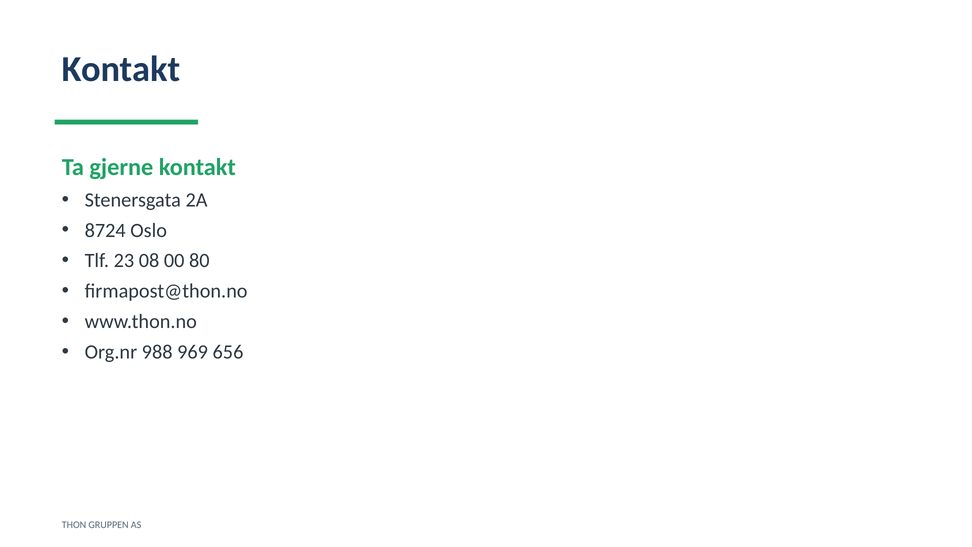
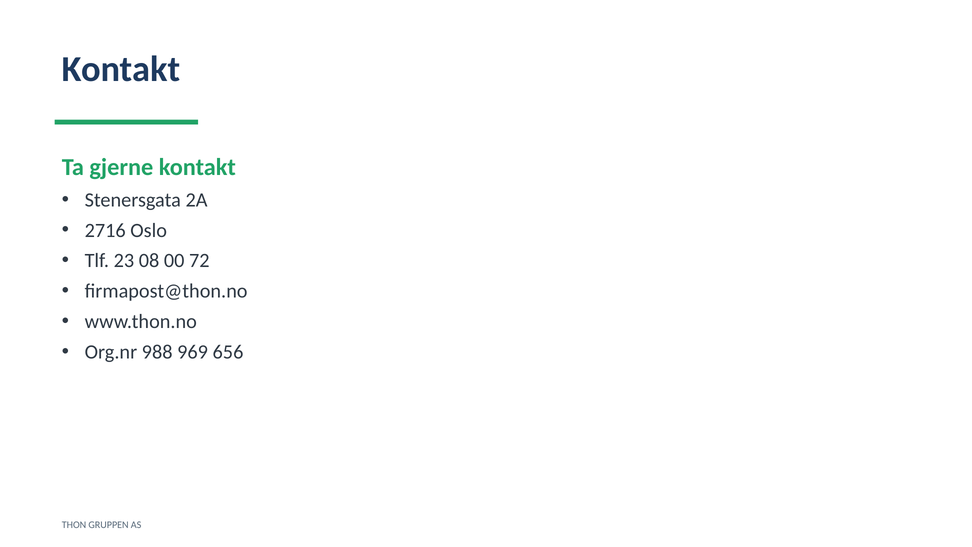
8724: 8724 -> 2716 (105, 230)
80: 80 -> 72 (199, 261)
